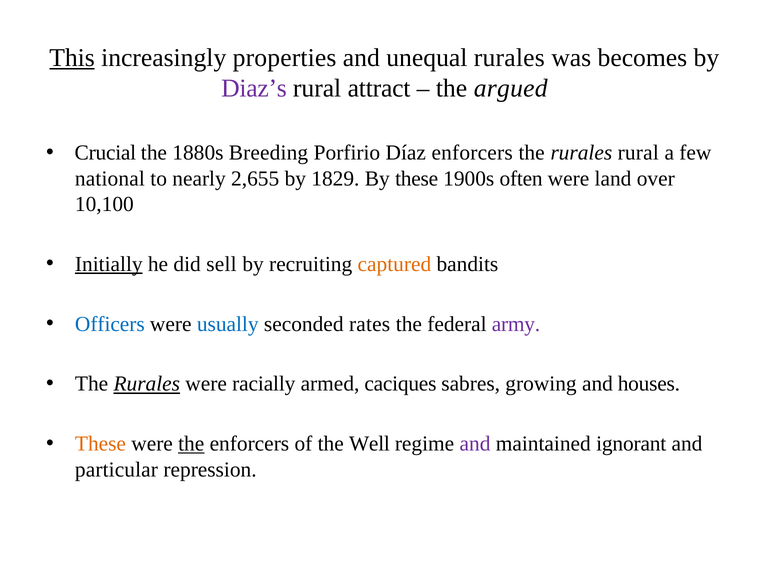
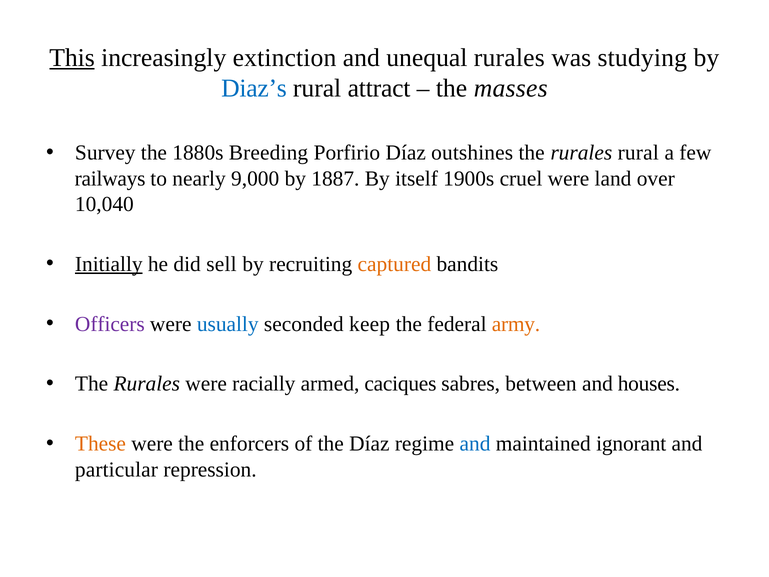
properties: properties -> extinction (285, 58)
becomes: becomes -> studying (642, 58)
Diaz’s colour: purple -> blue (254, 88)
argued: argued -> masses (511, 88)
Crucial: Crucial -> Survey (105, 153)
Díaz enforcers: enforcers -> outshines (472, 153)
national: national -> railways (110, 178)
2,655: 2,655 -> 9,000 (255, 178)
1829: 1829 -> 1887 (335, 178)
By these: these -> itself (417, 178)
often: often -> cruel (521, 178)
10,100: 10,100 -> 10,040 (104, 204)
Officers colour: blue -> purple (110, 324)
rates: rates -> keep (370, 324)
army colour: purple -> orange (516, 324)
Rurales underline: present -> none (147, 384)
growing: growing -> between (541, 384)
the underline: present -> none (191, 444)
the Well: Well -> Díaz (369, 444)
and colour: purple -> blue (475, 444)
